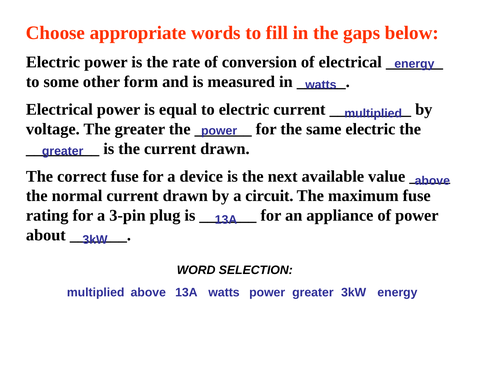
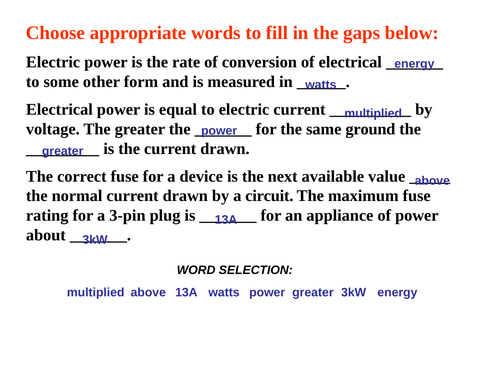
same electric: electric -> ground (370, 129)
